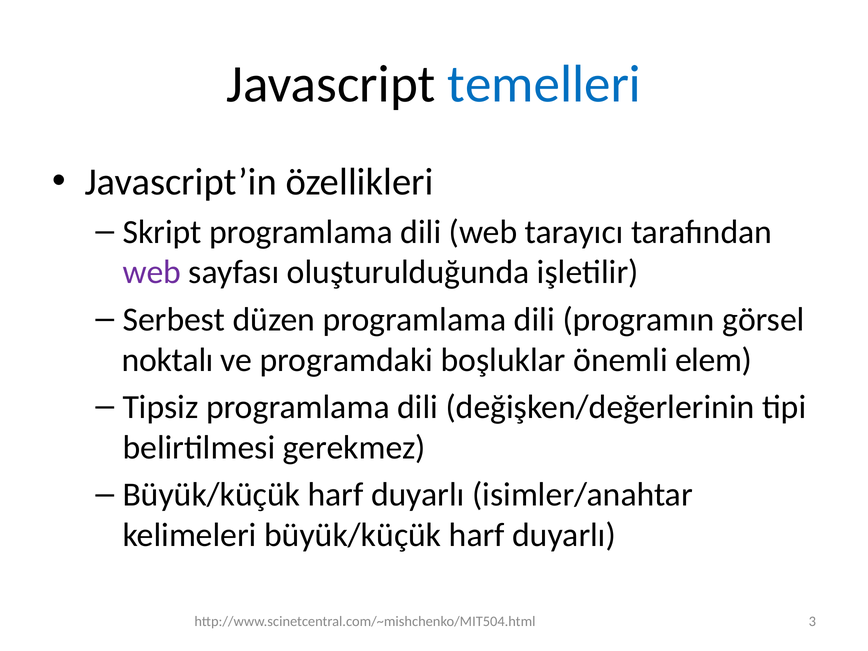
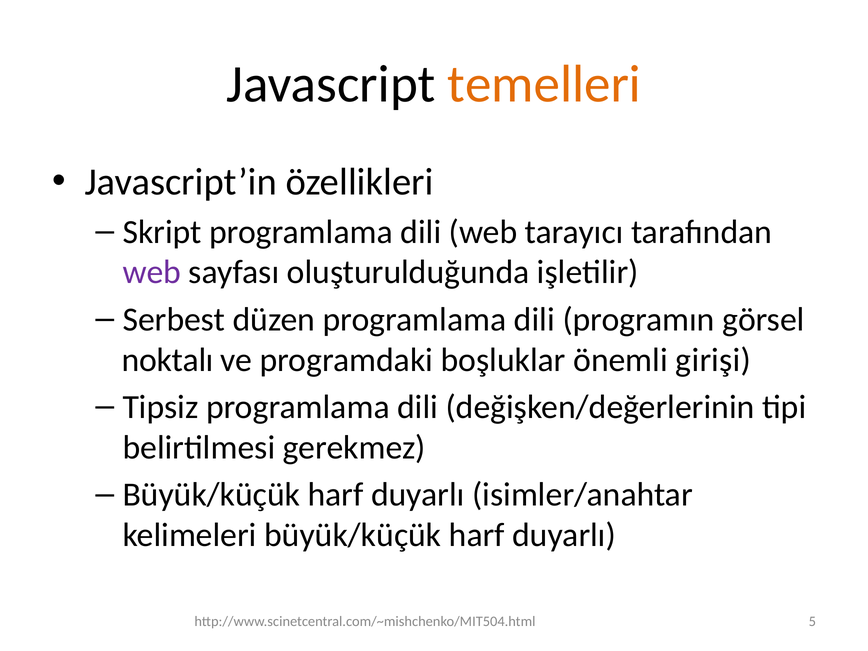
temelleri colour: blue -> orange (544, 84)
elem: elem -> girişi (713, 360)
3: 3 -> 5 (812, 622)
